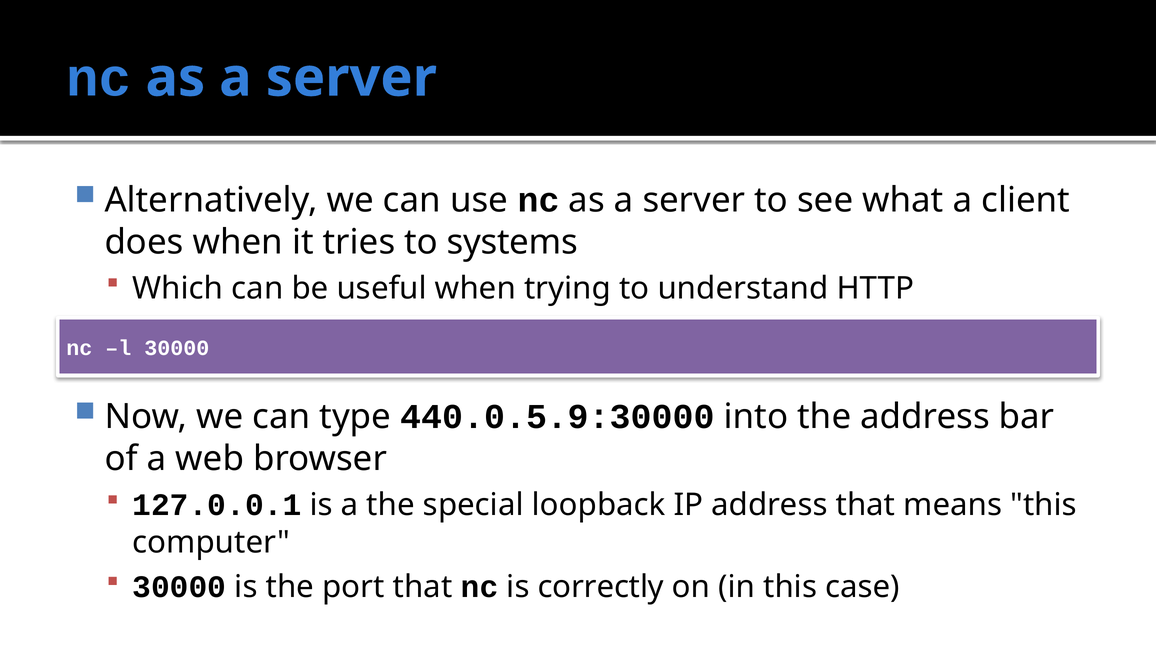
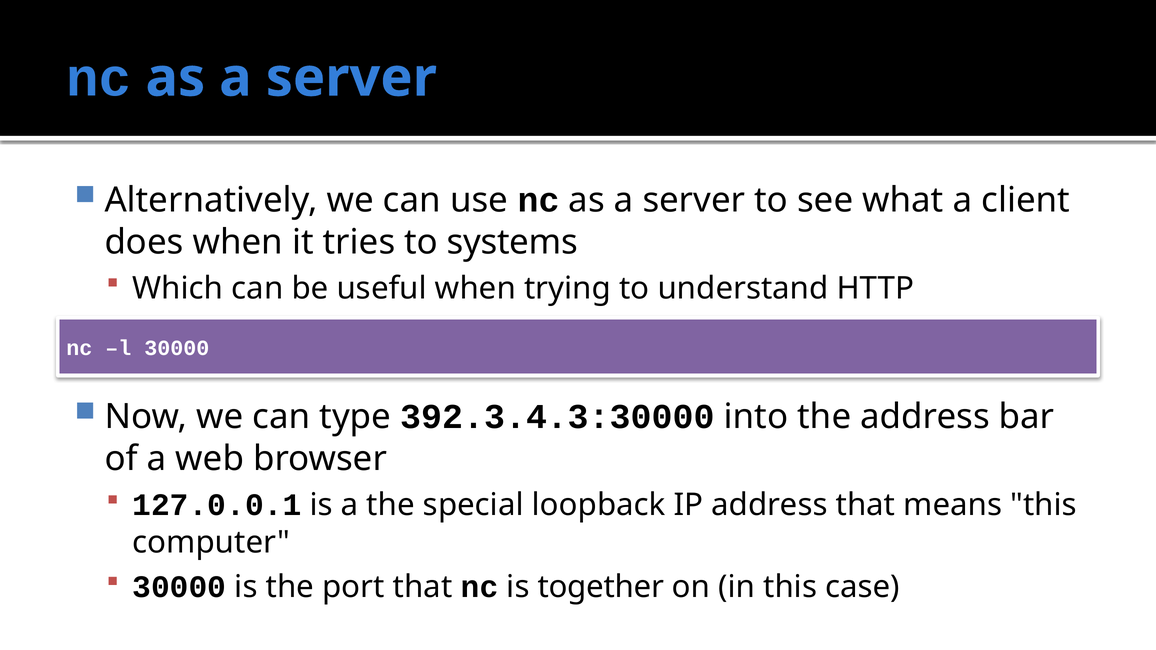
440.0.5.9:30000: 440.0.5.9:30000 -> 392.3.4.3:30000 (557, 417)
correctly: correctly -> together (601, 587)
